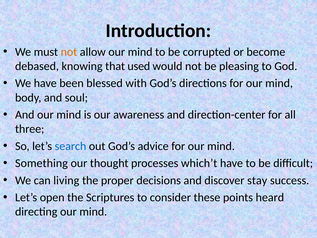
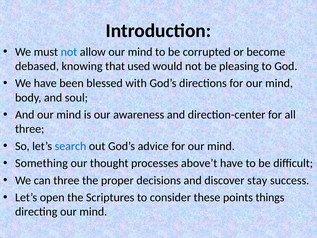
not colour: orange -> blue (69, 52)
which’t: which’t -> above’t (199, 163)
can living: living -> three (66, 180)
heard: heard -> things (270, 197)
